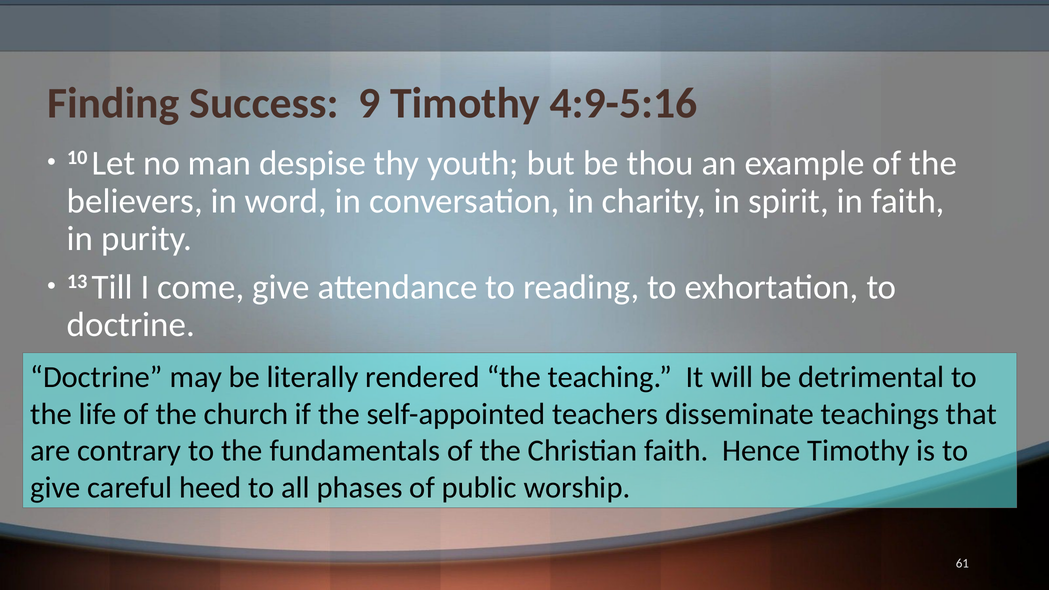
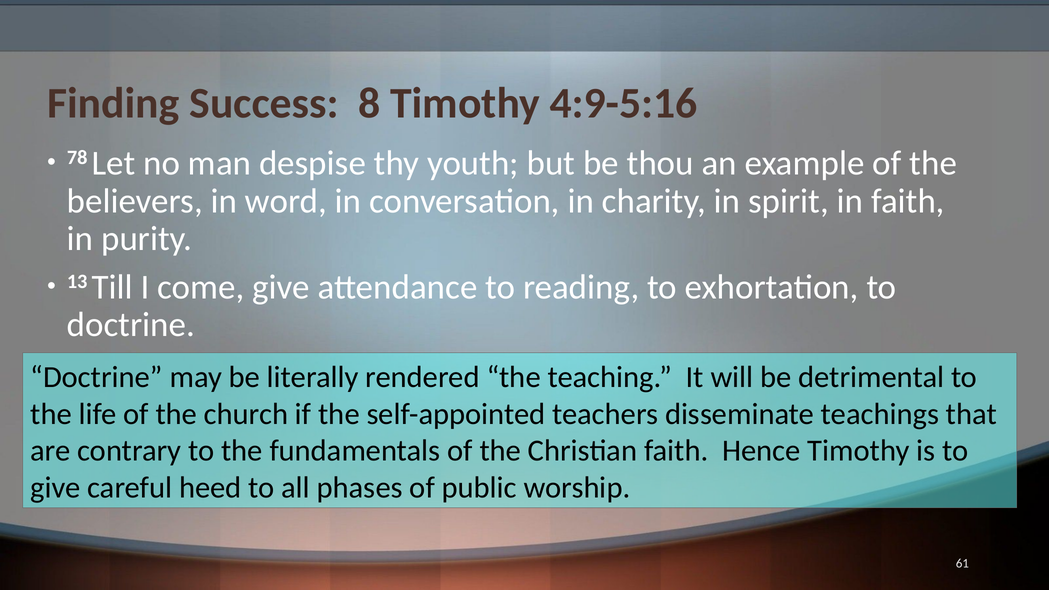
9: 9 -> 8 (369, 103)
10: 10 -> 78 (77, 158)
